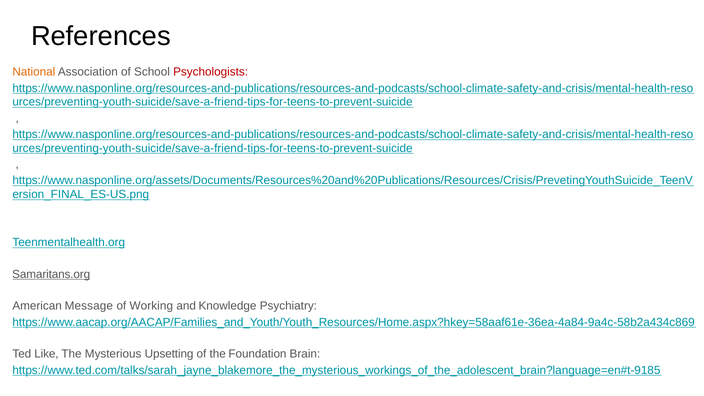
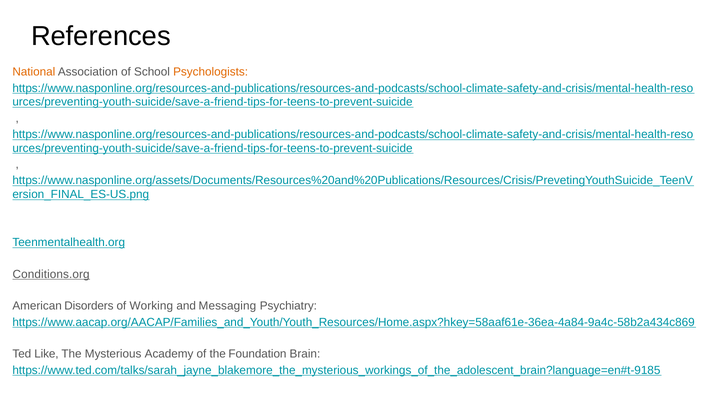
Psychologists colour: red -> orange (211, 72)
Samaritans.org: Samaritans.org -> Conditions.org (51, 274)
Message: Message -> Disorders (89, 306)
Knowledge: Knowledge -> Messaging (227, 306)
Upsetting: Upsetting -> Academy (169, 354)
